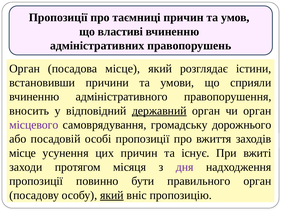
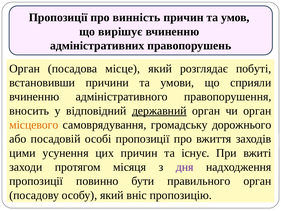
таємниці: таємниці -> винність (137, 17)
властиві: властиві -> вирішує (120, 32)
істини: істини -> побуті (254, 69)
місцевого colour: purple -> orange (34, 125)
місце: місце -> цими (22, 153)
який underline: present -> none (112, 195)
